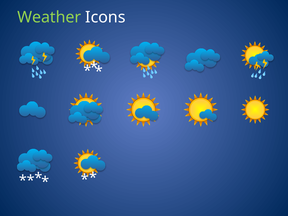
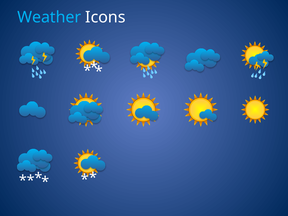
Weather colour: light green -> light blue (49, 17)
